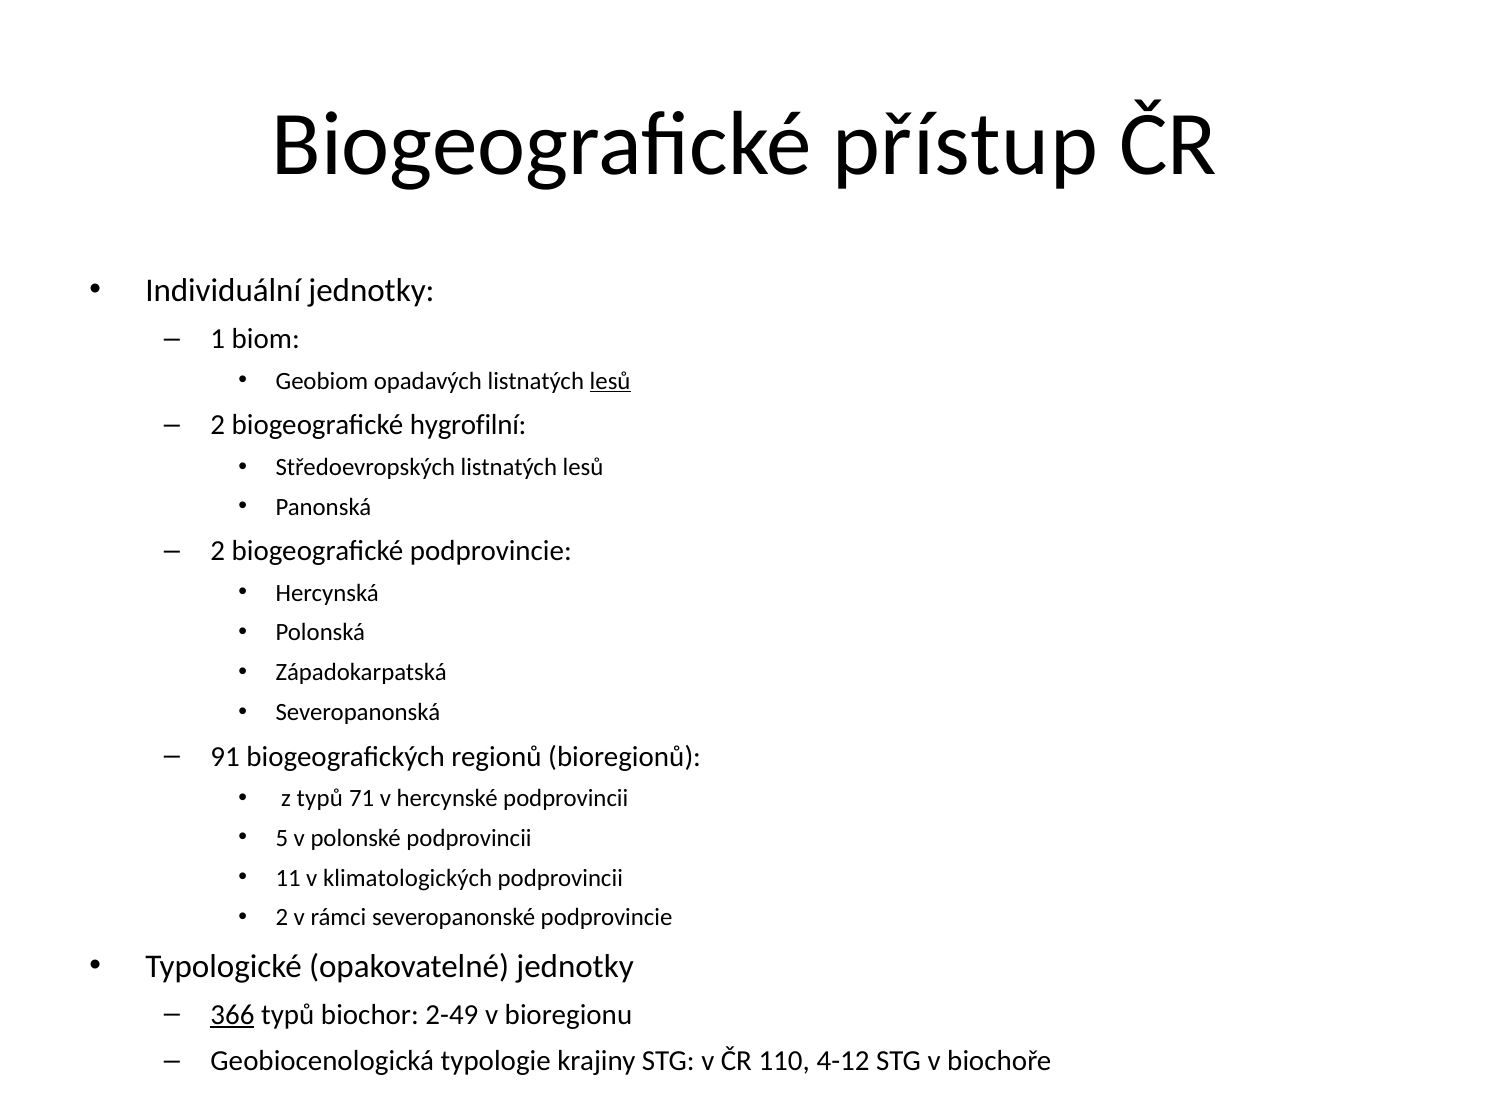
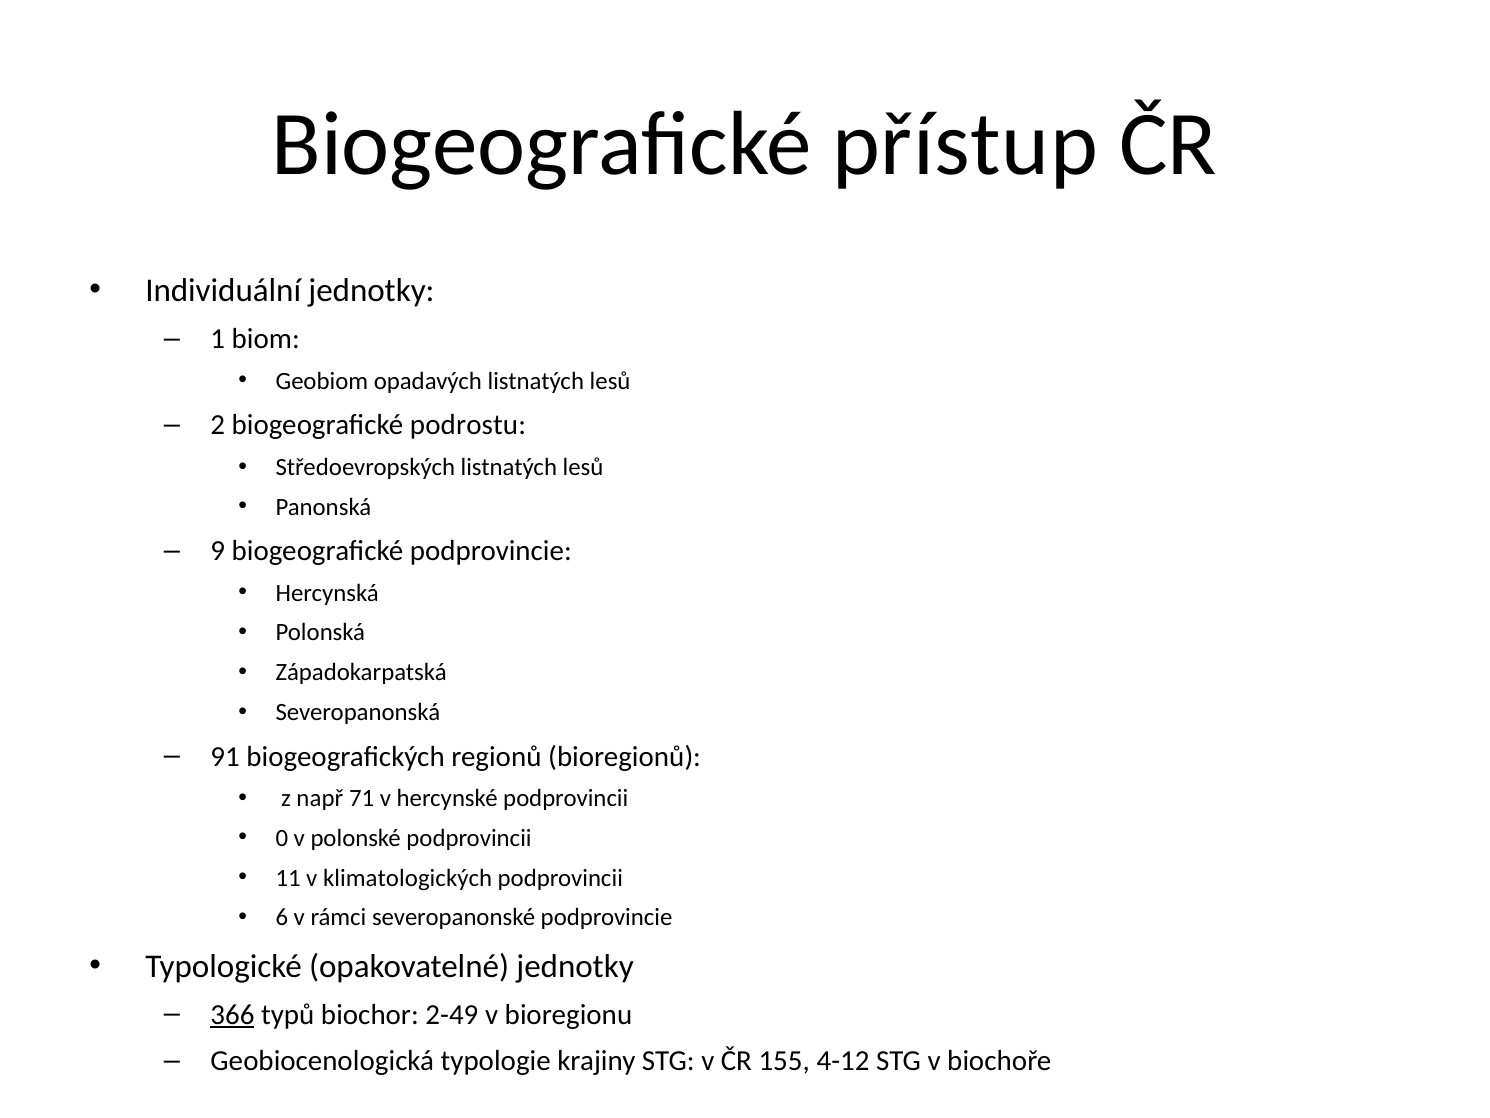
lesů underline: present -> none (610, 381)
hygrofilní: hygrofilní -> podrostu (468, 425)
2: 2 -> 9 (218, 551)
z typů: typů -> např (320, 798)
5: 5 -> 0 (282, 838)
2: 2 -> 6 (282, 917)
110: 110 -> 155 (784, 1061)
